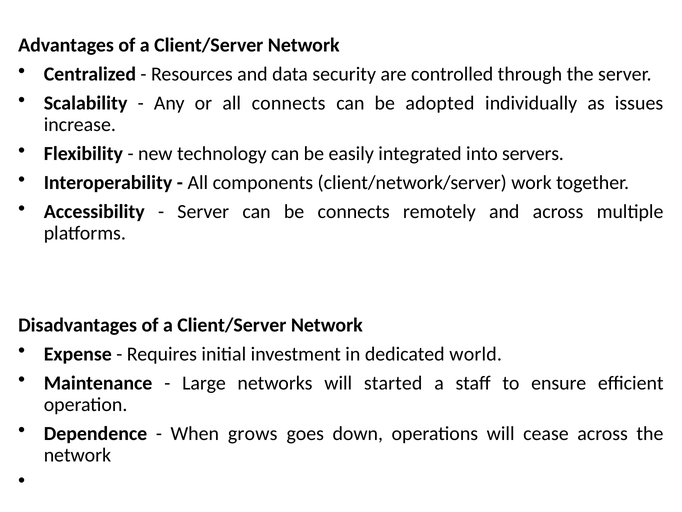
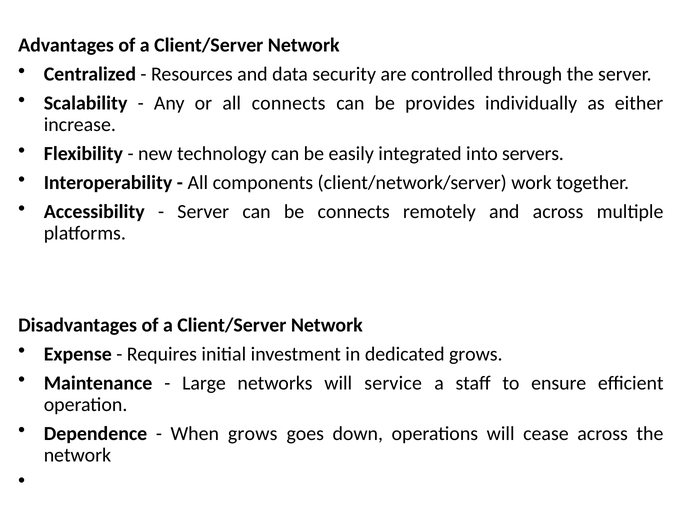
adopted: adopted -> provides (440, 103)
issues: issues -> either (639, 103)
dedicated world: world -> grows (476, 354)
started: started -> service (393, 383)
